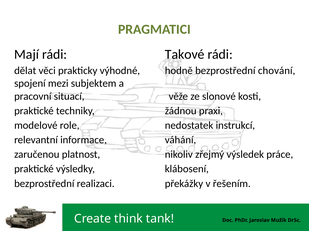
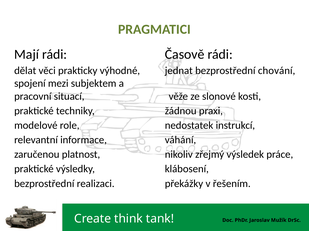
Takové: Takové -> Časově (185, 55)
hodně: hodně -> jednat (179, 71)
